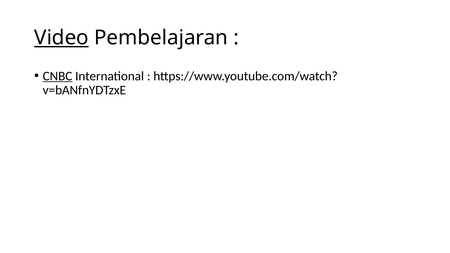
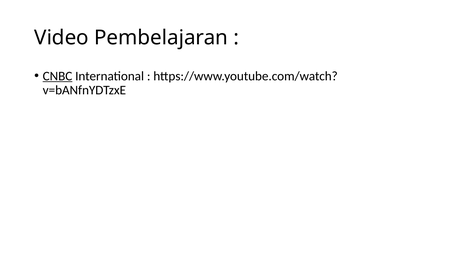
Video underline: present -> none (62, 38)
